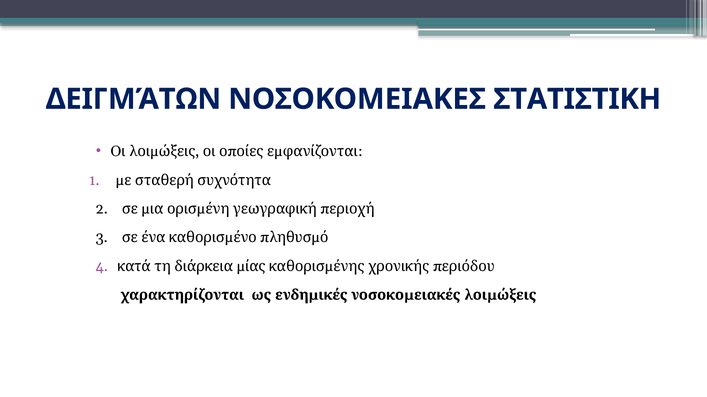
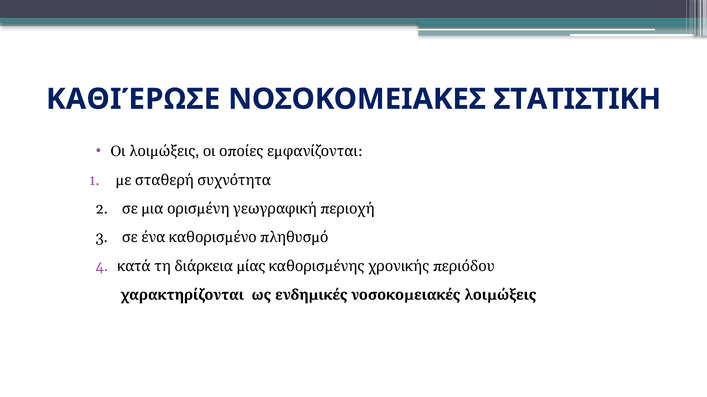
ΔΕΙΓΜΆΤΩΝ: ΔΕΙΓΜΆΤΩΝ -> ΚΑΘΙΈΡΩΣΕ (133, 99)
